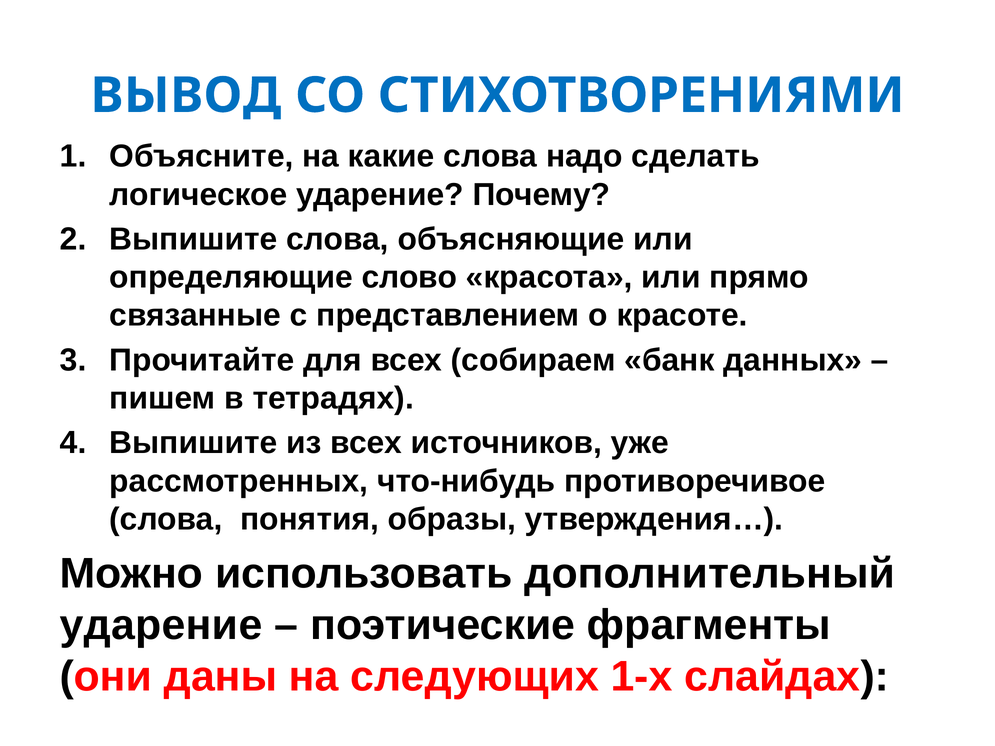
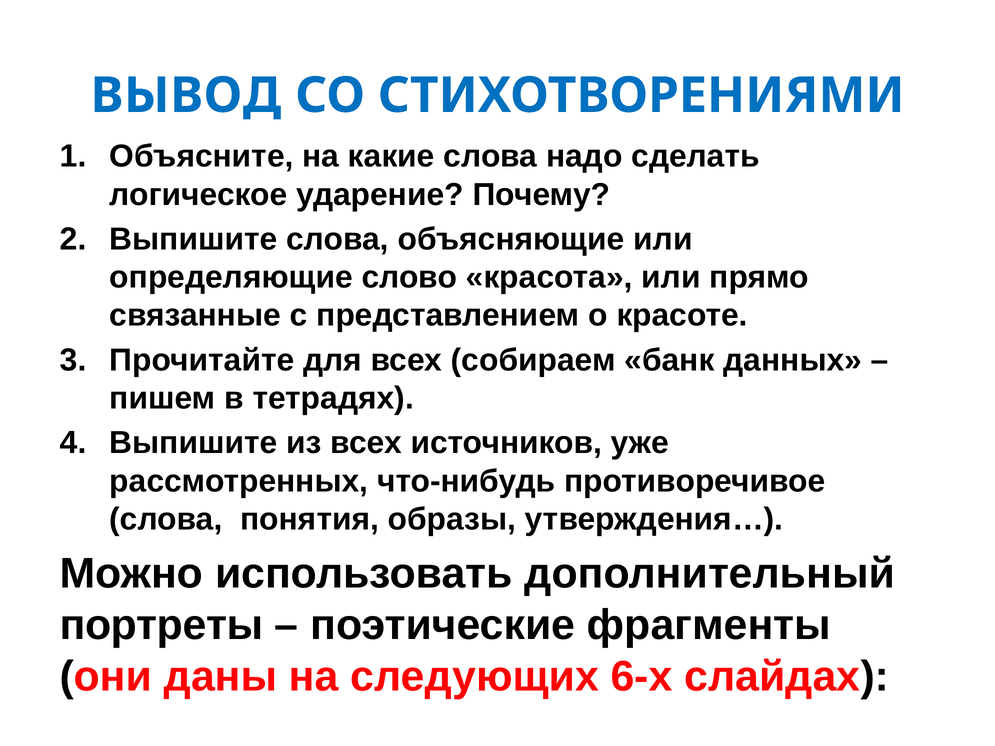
ударение: ударение -> портреты (161, 625)
1-х: 1-х -> 6-х (642, 677)
